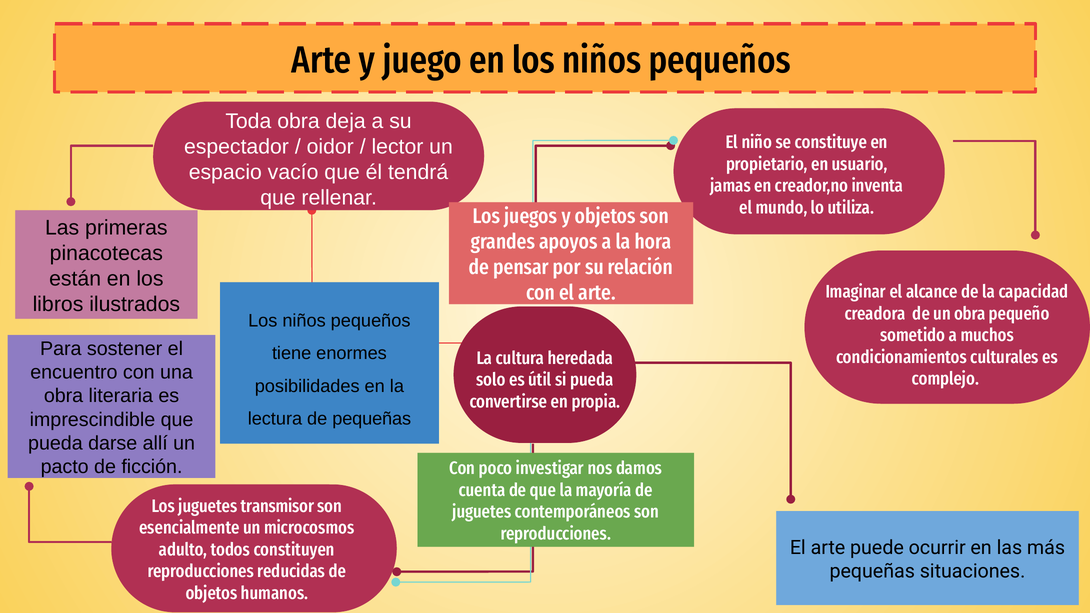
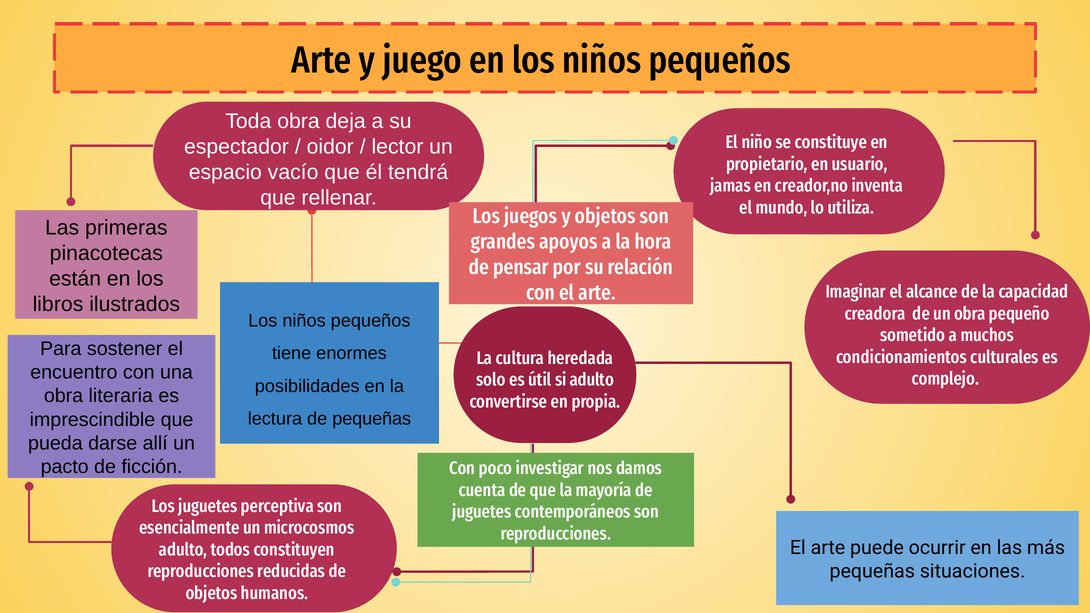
si pueda: pueda -> adulto (592, 380)
transmisor: transmisor -> perceptiva (277, 506)
